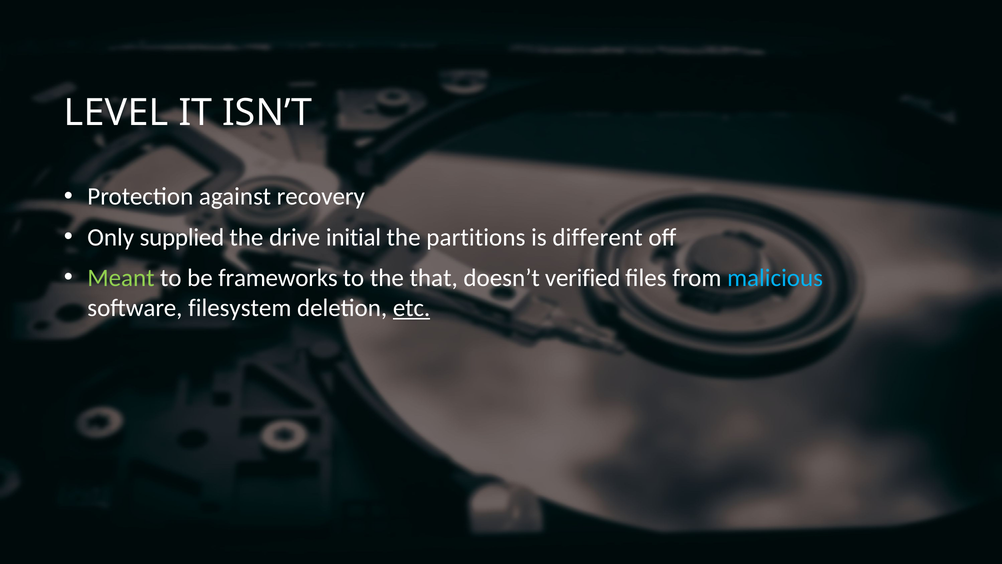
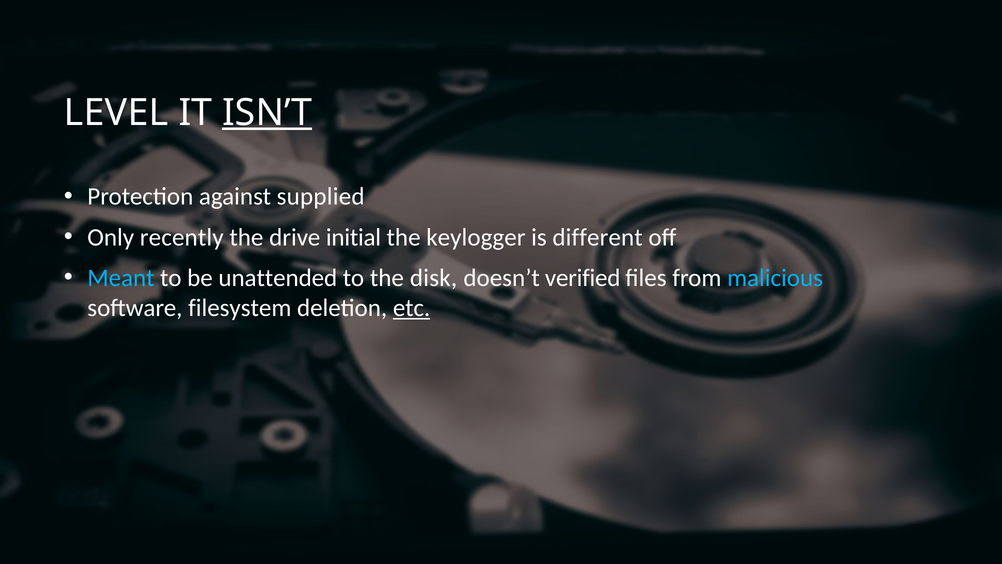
ISN’T underline: none -> present (267, 113)
recovery: recovery -> supplied (321, 197)
supplied: supplied -> recently (182, 237)
partitions: partitions -> keylogger (476, 237)
Meant colour: light green -> light blue (121, 278)
frameworks: frameworks -> unattended (278, 278)
that: that -> disk (434, 278)
